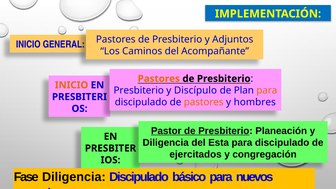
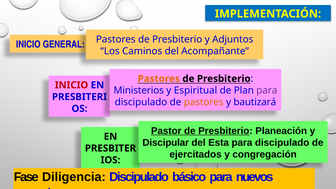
INICIO colour: orange -> red (72, 85)
Presbiterio: Presbiterio -> Ministerios (139, 90)
Discípulo: Discípulo -> Espiritual (196, 90)
para colour: orange -> purple (267, 90)
hombres: hombres -> bautizará (255, 102)
Diligencia: Diligencia -> Discipular (166, 143)
